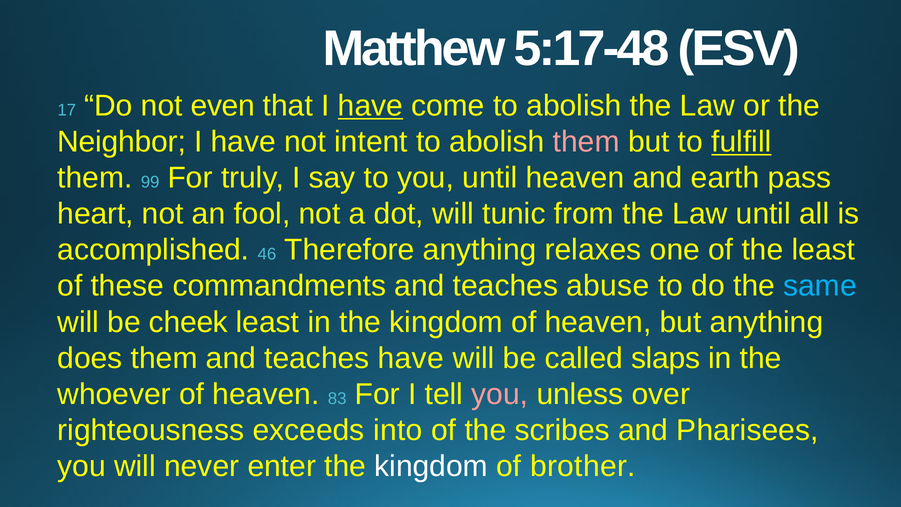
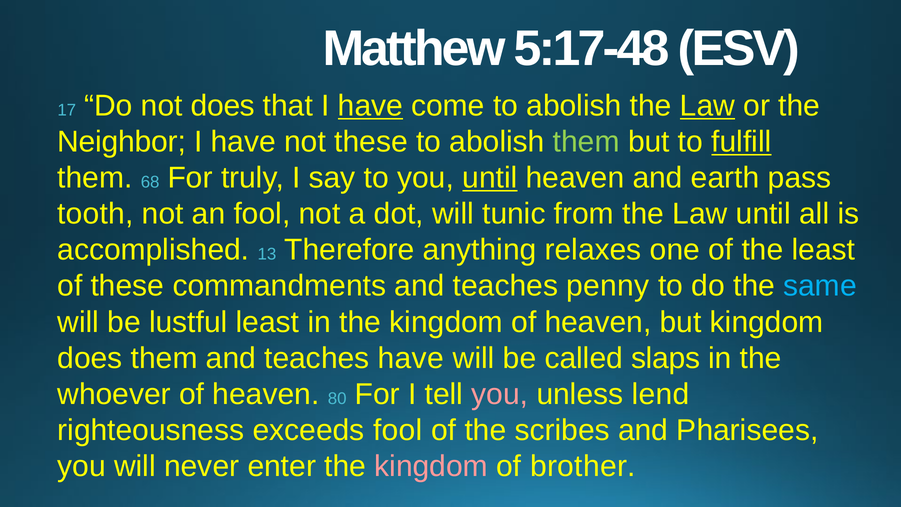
not even: even -> does (223, 106)
Law underline: none -> present (707, 106)
not intent: intent -> these (371, 142)
them colour: pink -> light green (586, 142)
99: 99 -> 68 (150, 182)
until underline: none -> present (490, 178)
heart: heart -> tooth (95, 214)
46: 46 -> 13 (267, 254)
abuse: abuse -> penny (608, 286)
cheek: cheek -> lustful (188, 322)
but anything: anything -> kingdom (767, 322)
83: 83 -> 80 (337, 398)
over: over -> lend (661, 394)
exceeds into: into -> fool (398, 430)
kingdom colour: white -> pink (431, 466)
